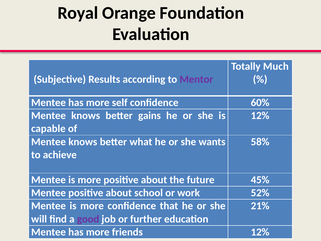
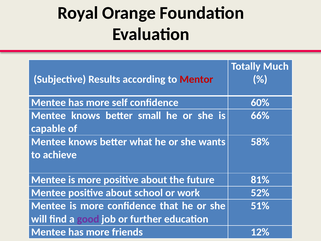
Mentor colour: purple -> red (196, 79)
gains: gains -> small (150, 116)
12%: 12% -> 66% (260, 116)
45%: 45% -> 81% (260, 180)
21%: 21% -> 51% (260, 206)
